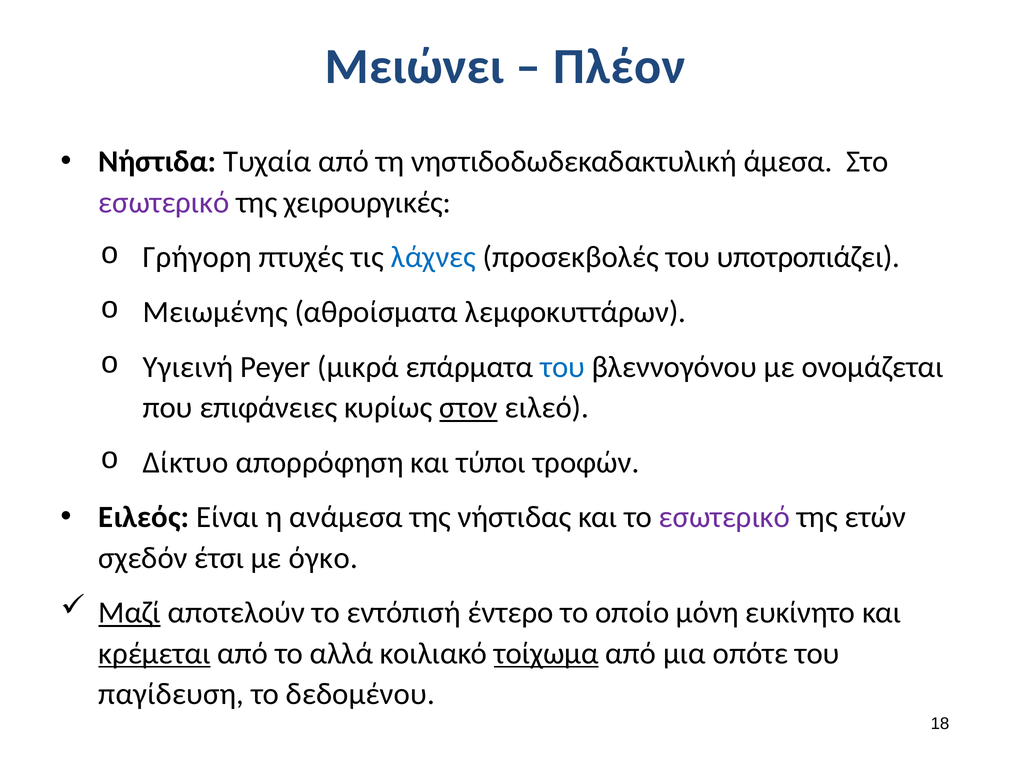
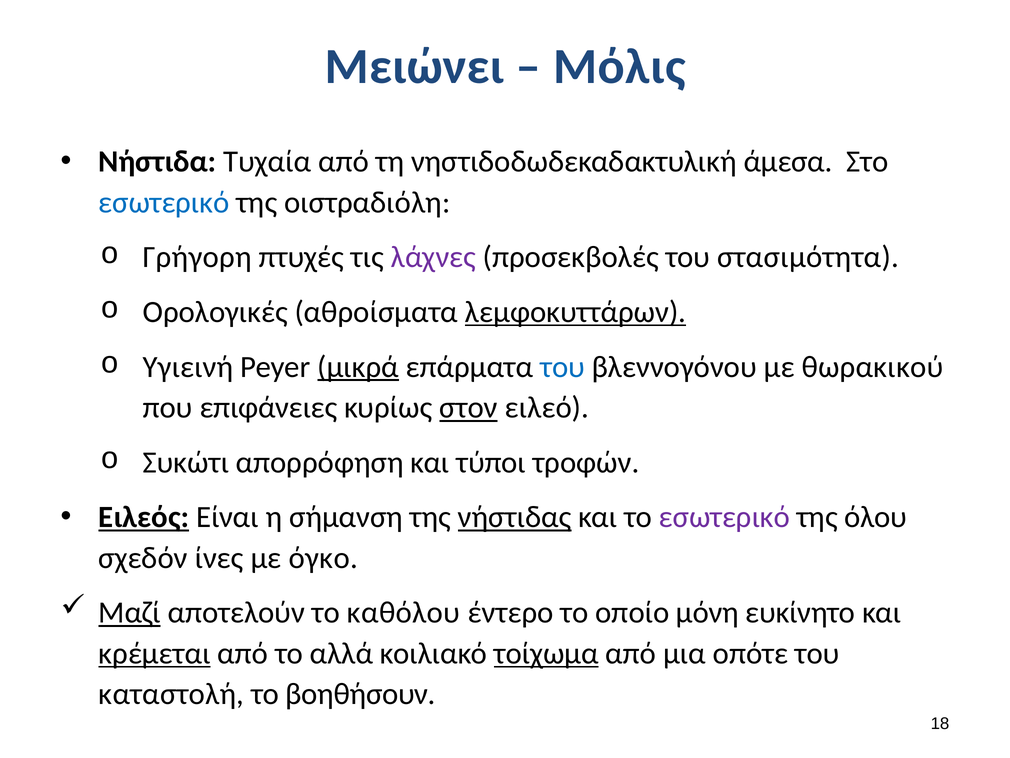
Πλέον: Πλέον -> Μόλις (619, 67)
εσωτερικό colour: purple -> blue (164, 202)
χειρουργικές: χειρουργικές -> οιστραδιόλη (367, 202)
λάχνες colour: blue -> purple (433, 257)
υποτροπιάζει: υποτροπιάζει -> στασιμότητα (808, 257)
Μειωμένης: Μειωμένης -> Ορολογικές (215, 312)
λεμφοκυττάρων underline: none -> present (576, 312)
μικρά underline: none -> present (358, 367)
ονομάζεται: ονομάζεται -> θωρακικού (872, 367)
Δίκτυο: Δίκτυο -> Συκώτι (186, 462)
Ειλεός underline: none -> present (144, 517)
ανάμεσα: ανάμεσα -> σήμανση (346, 517)
νήστιδας underline: none -> present (515, 517)
ετών: ετών -> όλου (876, 517)
έτσι: έτσι -> ίνες (219, 558)
εντόπισή: εντόπισή -> καθόλου (403, 612)
παγίδευση: παγίδευση -> καταστολή (171, 694)
δεδομένου: δεδομένου -> βοηθήσουν (361, 694)
